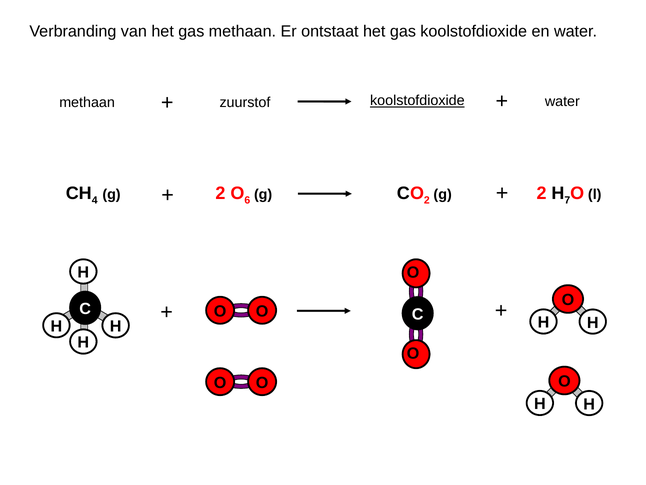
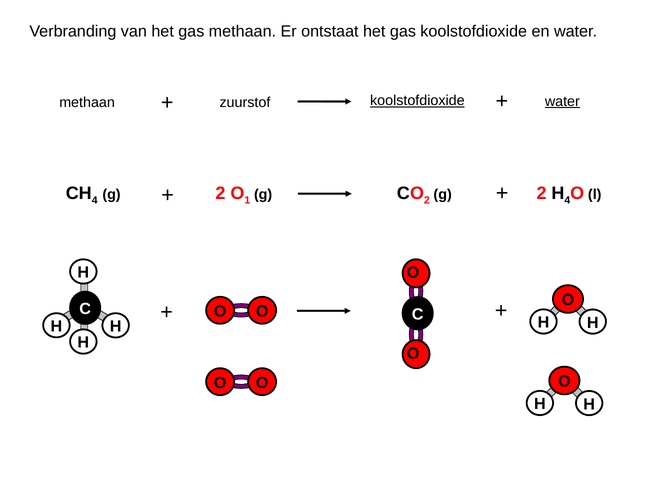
water underline: none -> present (562, 101)
6: 6 -> 1 (247, 200)
H 7: 7 -> 4 (567, 200)
